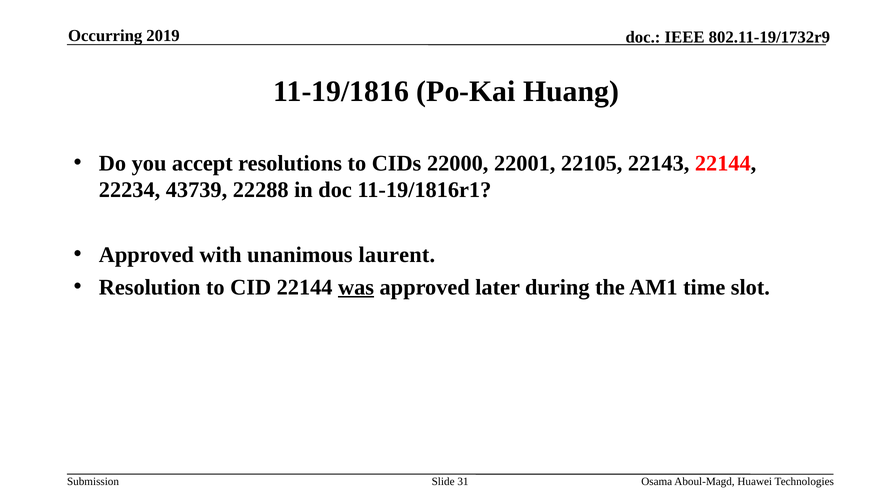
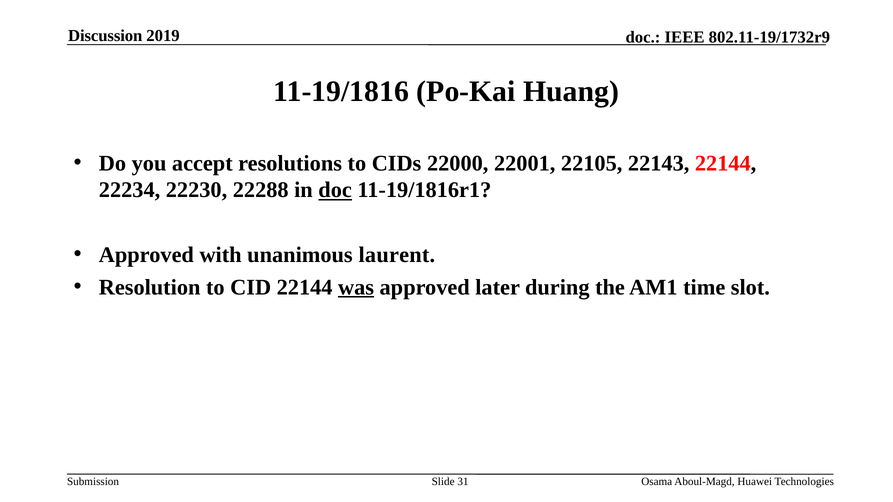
Occurring: Occurring -> Discussion (105, 36)
43739: 43739 -> 22230 (197, 190)
doc underline: none -> present (335, 190)
